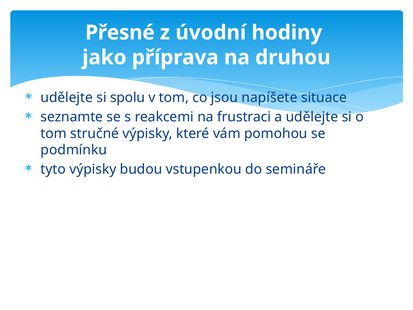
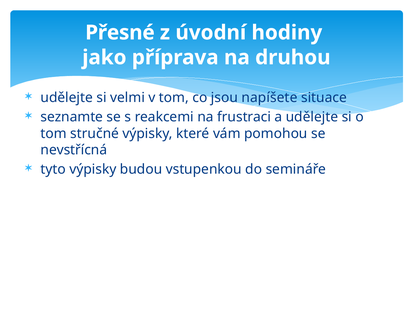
spolu: spolu -> velmi (128, 98)
podmínku: podmínku -> nevstřícná (74, 150)
